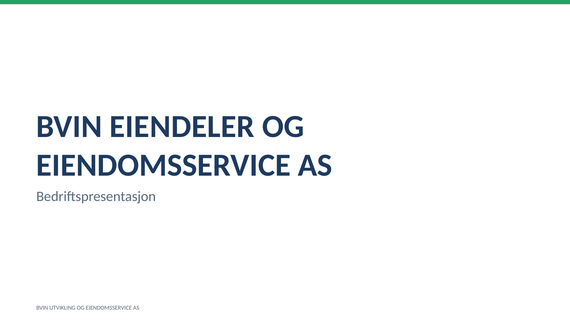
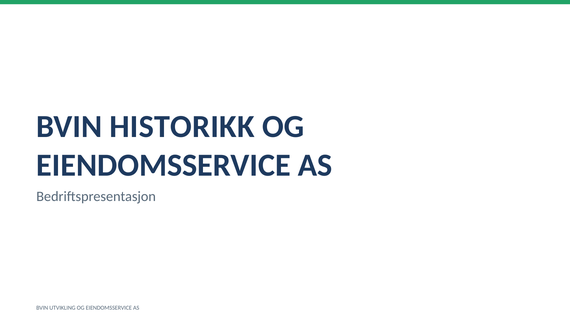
EIENDELER: EIENDELER -> HISTORIKK (182, 126)
